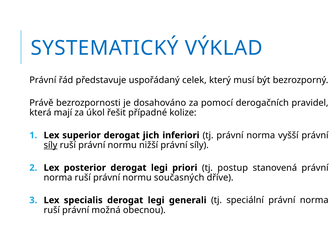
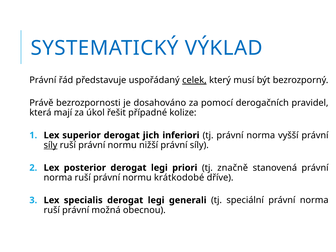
celek underline: none -> present (194, 80)
postup: postup -> značně (233, 168)
současných: současných -> krátkodobé (179, 178)
